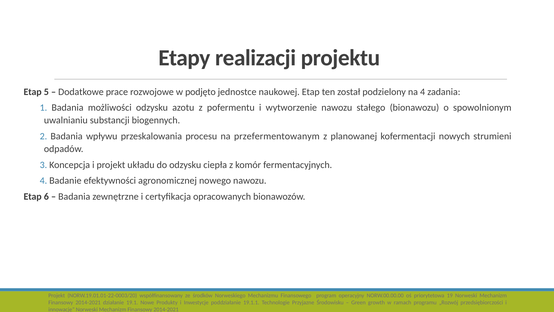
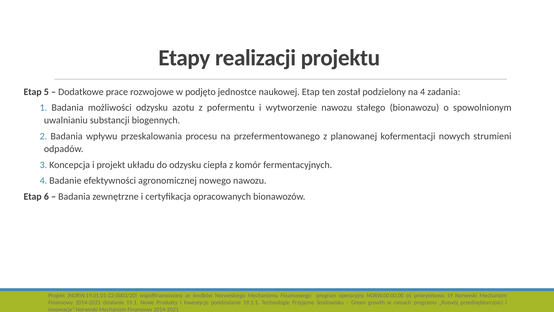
przefermentowanym: przefermentowanym -> przefermentowanego (277, 136)
